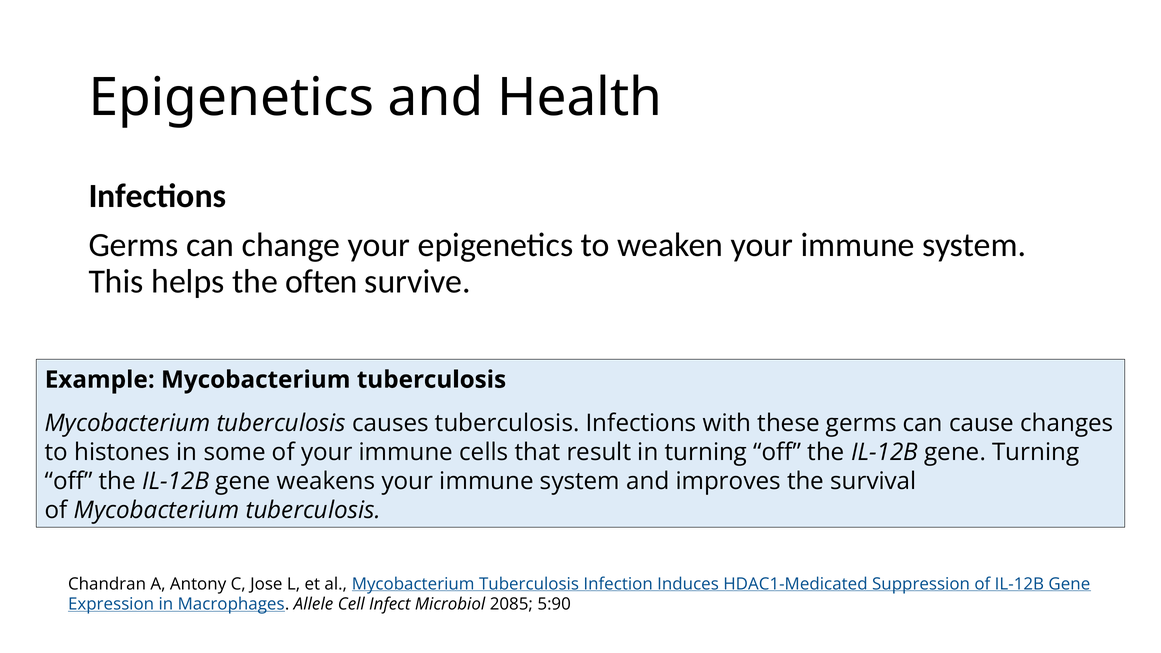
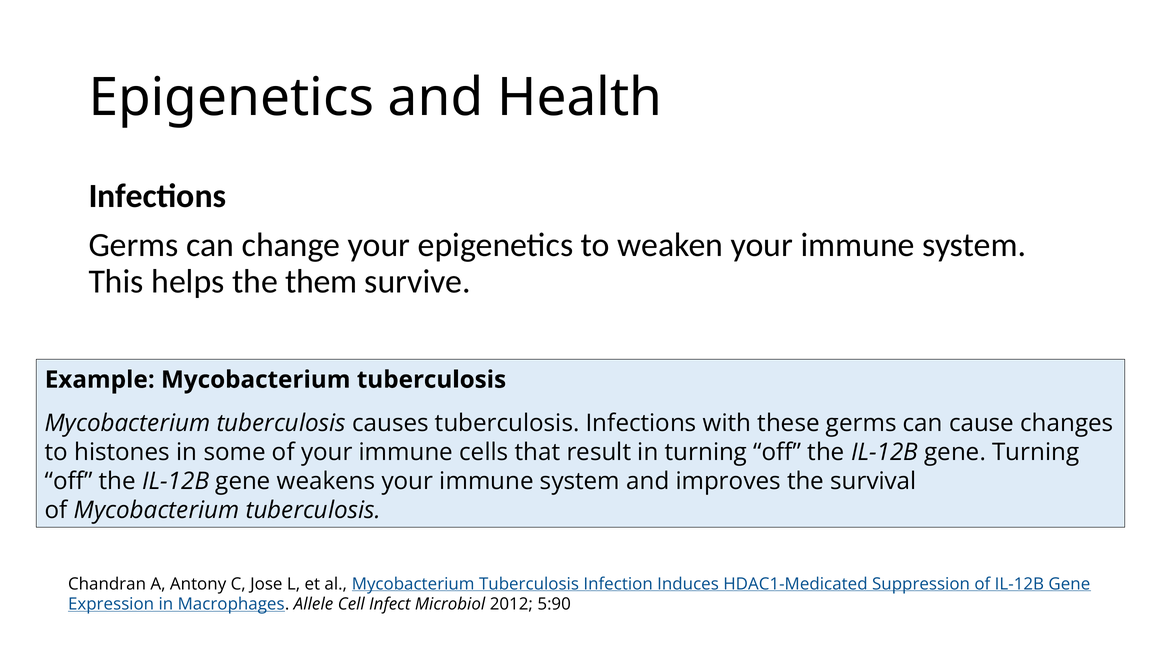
often: often -> them (321, 282)
2085: 2085 -> 2012 (511, 604)
